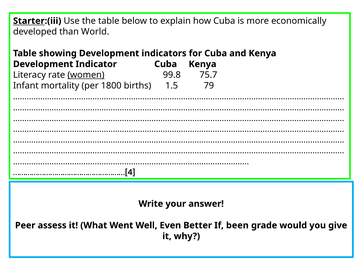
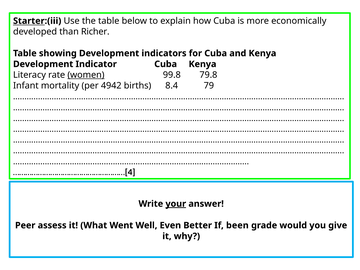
World: World -> Richer (95, 32)
75.7: 75.7 -> 79.8 (208, 75)
1800: 1800 -> 4942 (111, 86)
1.5: 1.5 -> 8.4 (172, 86)
your underline: none -> present (176, 204)
